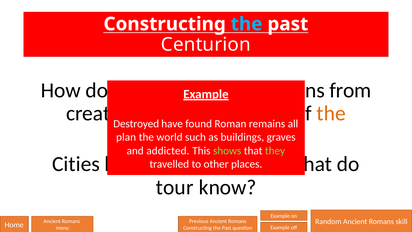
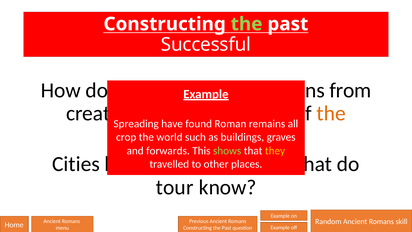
the colour: light blue -> light green (247, 24)
Centurion: Centurion -> Successful (206, 44)
Destroyed: Destroyed -> Spreading (136, 124)
plan: plan -> crop (126, 137)
addicted: addicted -> forwards (168, 151)
they colour: light green -> yellow (275, 151)
